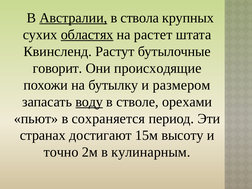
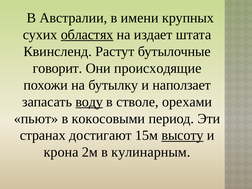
Австралии underline: present -> none (73, 18)
ствола: ствола -> имени (140, 18)
растет: растет -> издает (153, 35)
размером: размером -> наползает (182, 85)
сохраняется: сохраняется -> кокосовыми (108, 119)
высоту underline: none -> present (182, 135)
точно: точно -> крона (61, 152)
